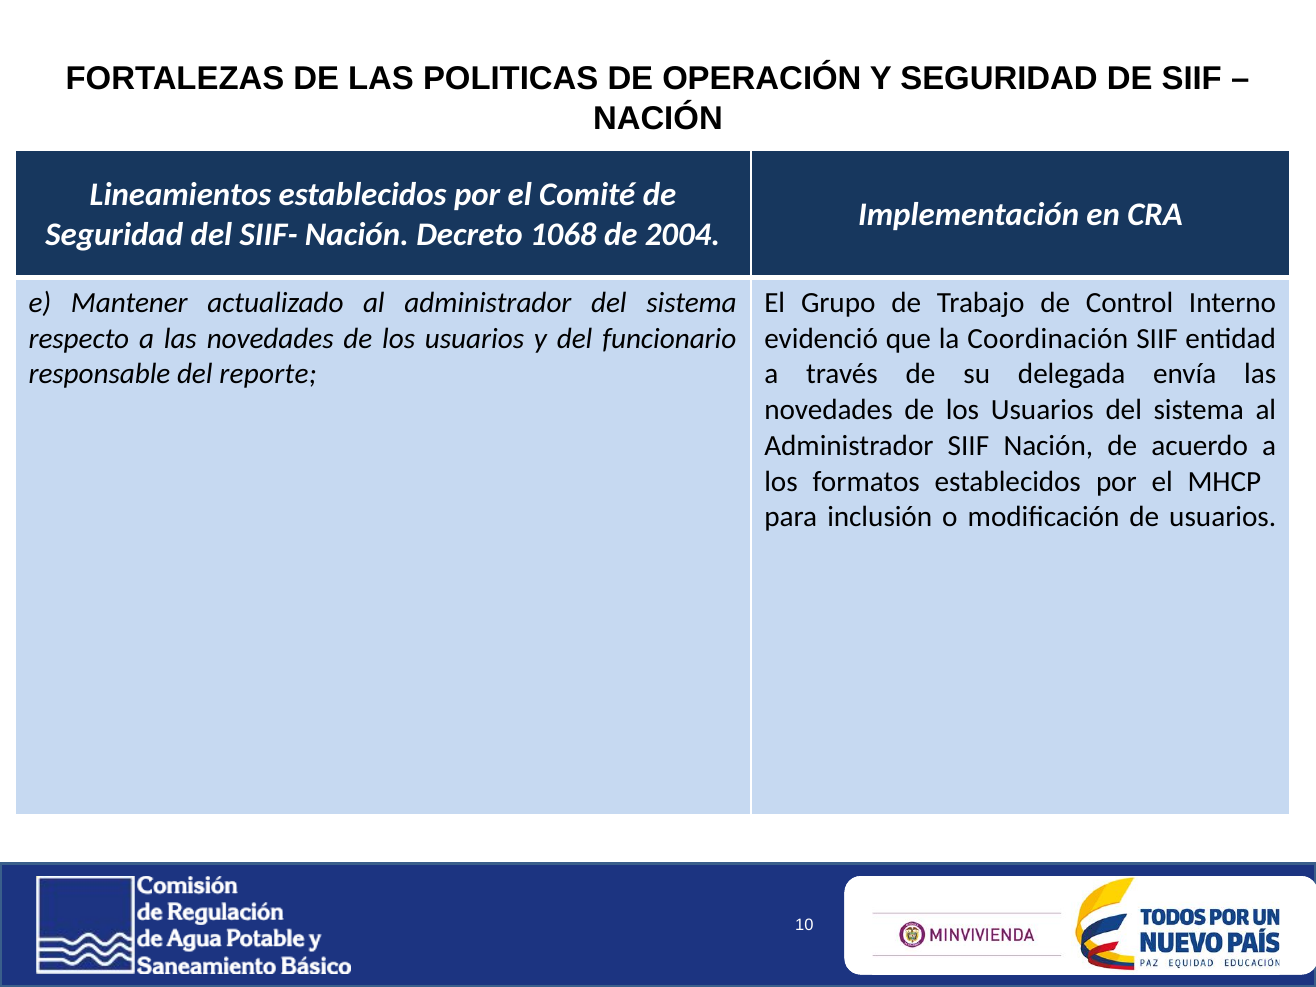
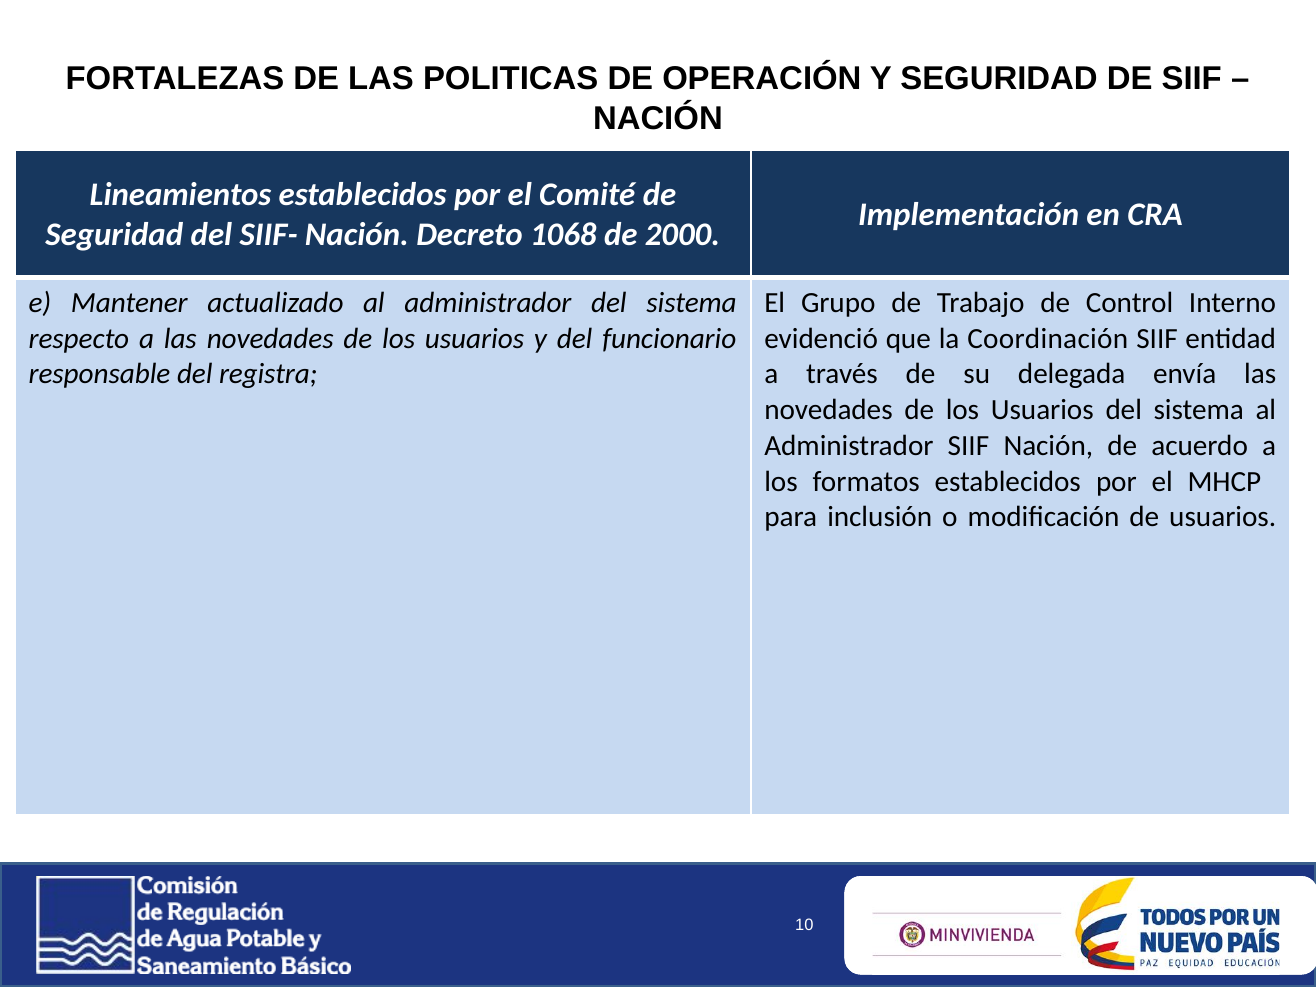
2004: 2004 -> 2000 (682, 234)
reporte: reporte -> registra (268, 374)
